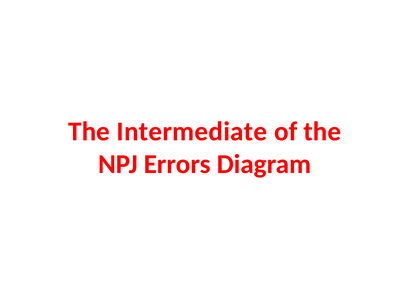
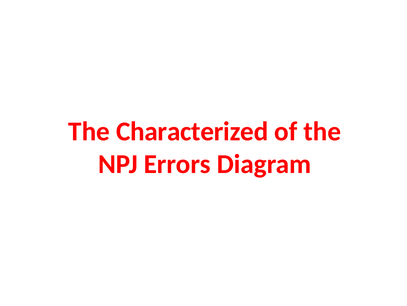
Intermediate: Intermediate -> Characterized (192, 131)
